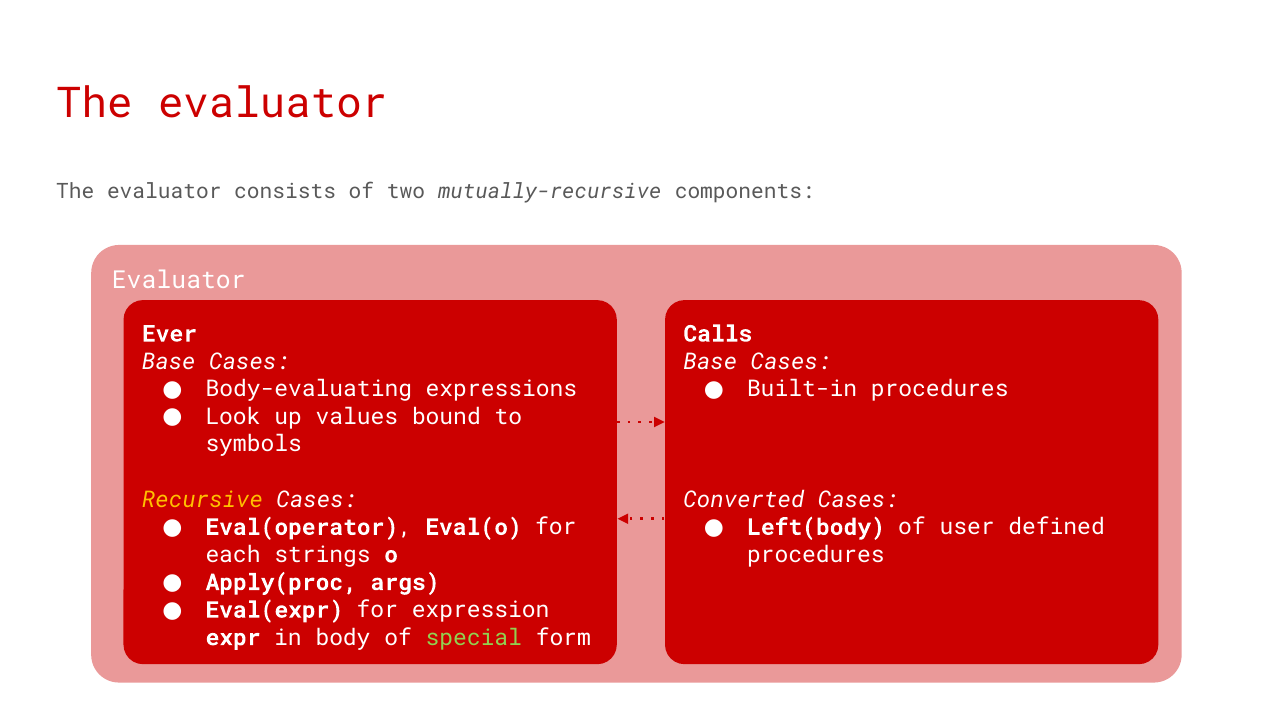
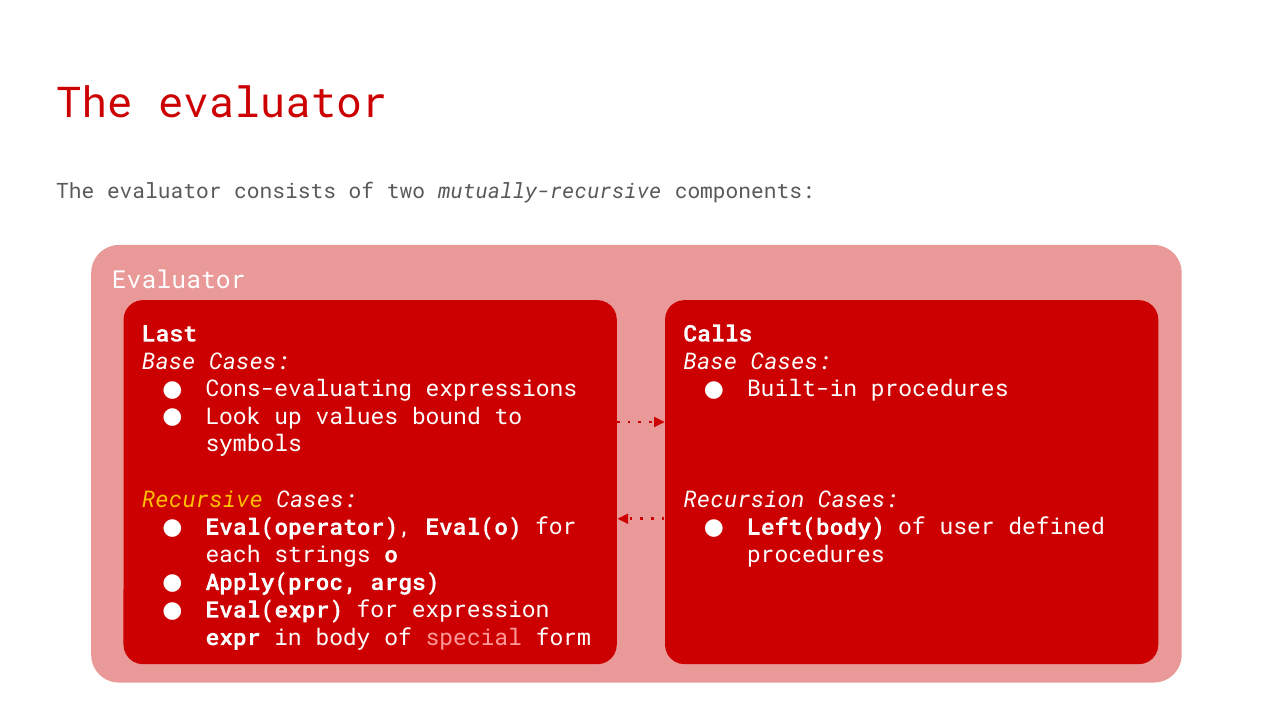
Ever: Ever -> Last (169, 334)
Body-evaluating: Body-evaluating -> Cons-evaluating (309, 389)
Converted: Converted -> Recursion (744, 500)
special colour: light green -> pink (474, 638)
